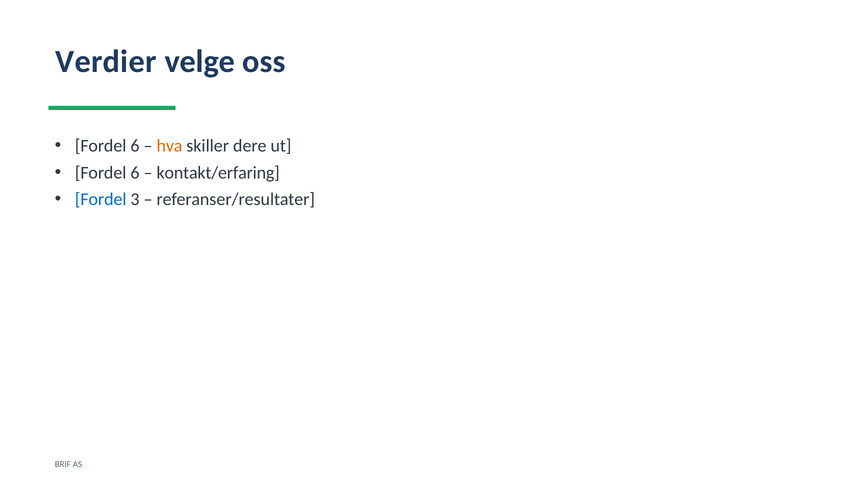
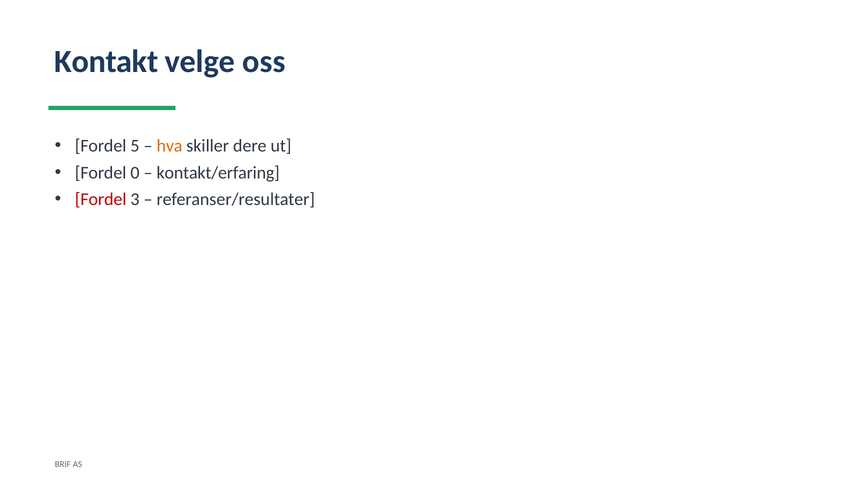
Verdier: Verdier -> Kontakt (106, 61)
6: 6 -> 5 (135, 146)
6: 6 -> 0 (135, 173)
Fordel colour: blue -> red (101, 200)
